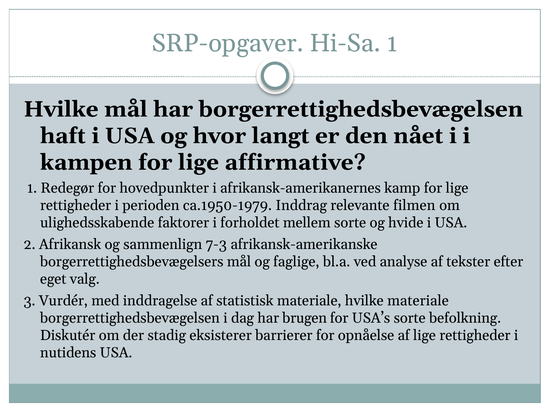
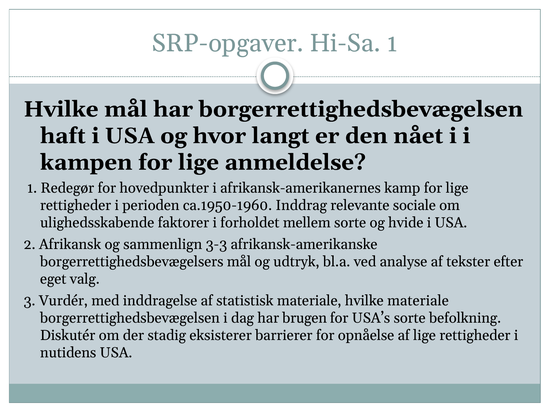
affirmative: affirmative -> anmeldelse (295, 163)
ca.1950-1979: ca.1950-1979 -> ca.1950-1960 (228, 206)
filmen: filmen -> sociale (414, 206)
7-3: 7-3 -> 3-3 (216, 245)
faglige: faglige -> udtryk (296, 262)
